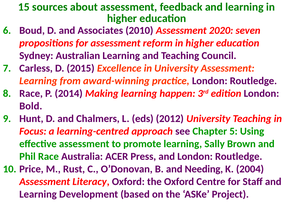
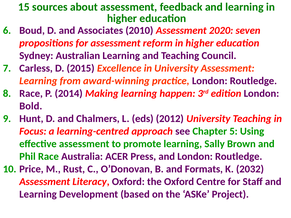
Needing: Needing -> Formats (204, 169)
2004: 2004 -> 2032 (250, 169)
